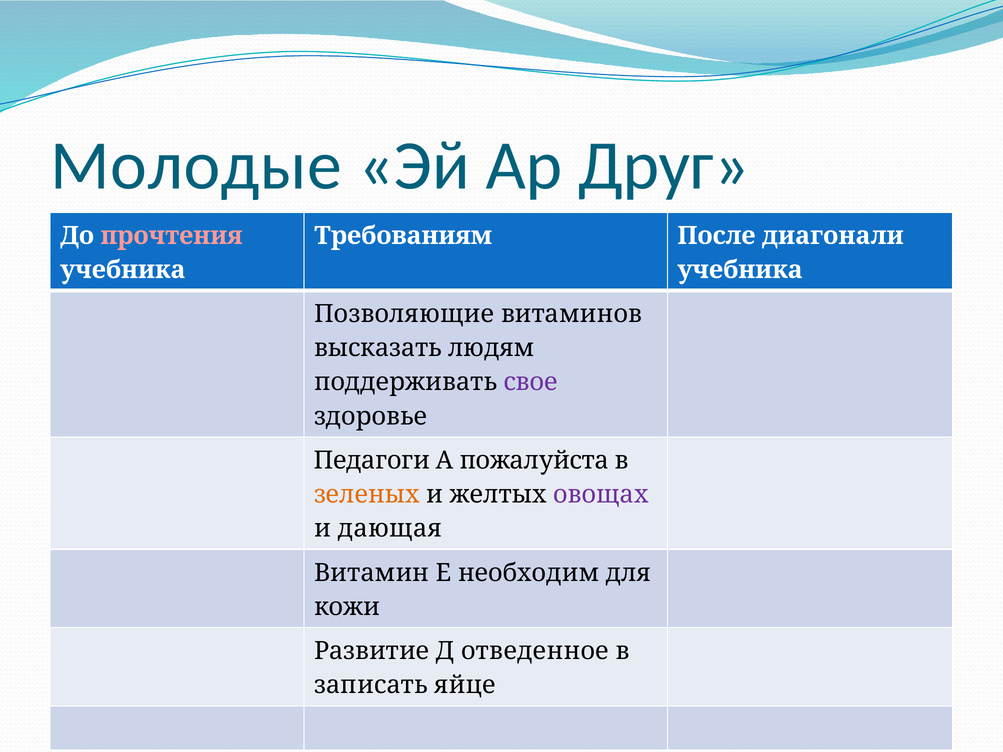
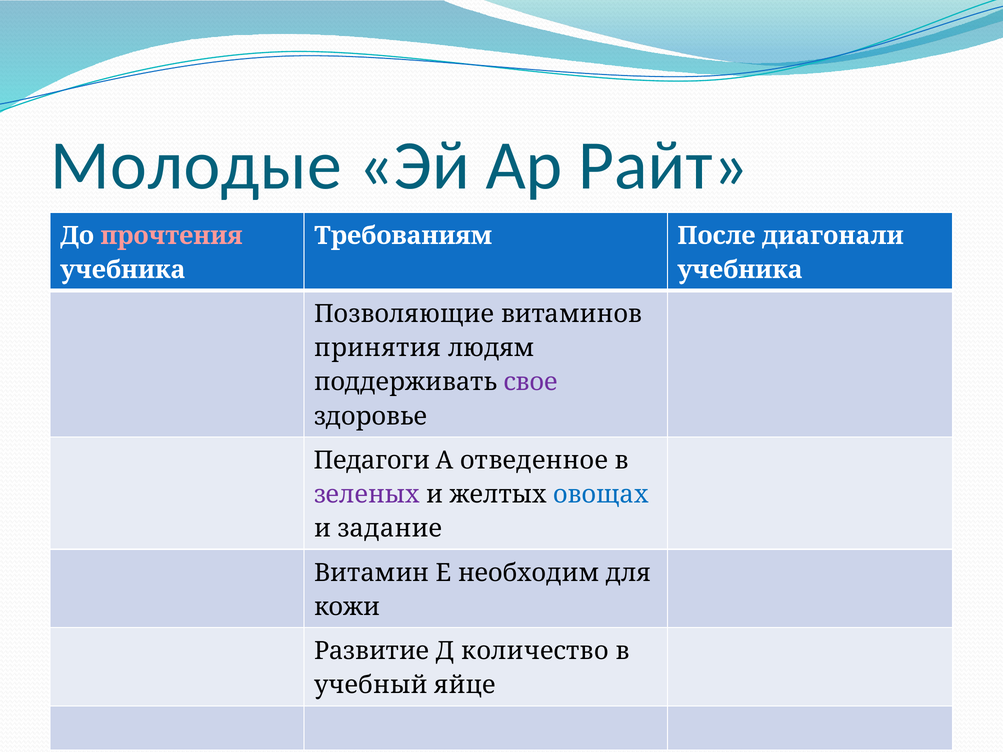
Друг: Друг -> Райт (663, 166)
высказать: высказать -> принятия (378, 348)
пожалуйста: пожалуйста -> отведенное (534, 461)
зеленых colour: orange -> purple (367, 495)
овощах colour: purple -> blue (601, 495)
дающая: дающая -> задание (390, 529)
отведенное: отведенное -> количество (535, 651)
записать: записать -> учебный (371, 685)
